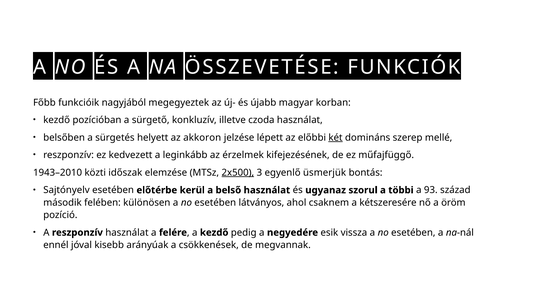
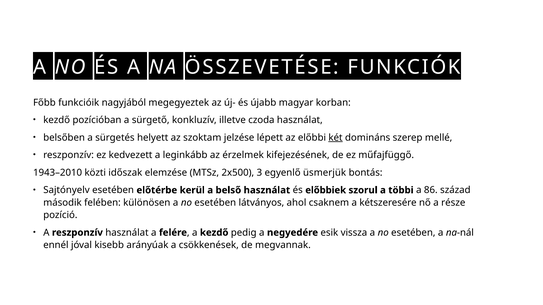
akkoron: akkoron -> szoktam (202, 138)
2x500 underline: present -> none (238, 173)
ugyanaz: ugyanaz -> előbbiek (326, 190)
93: 93 -> 86 (431, 190)
öröm: öröm -> része (453, 203)
